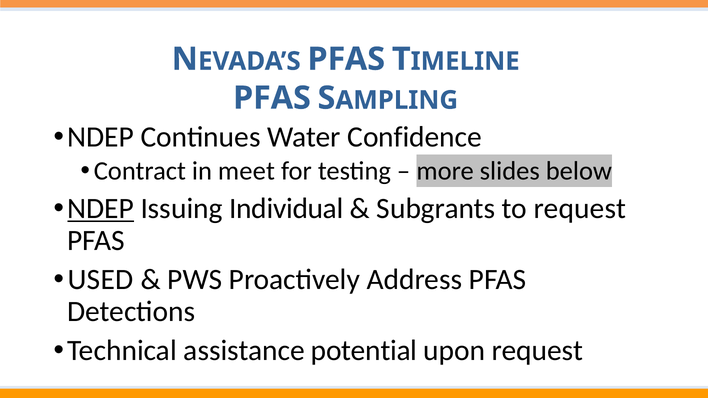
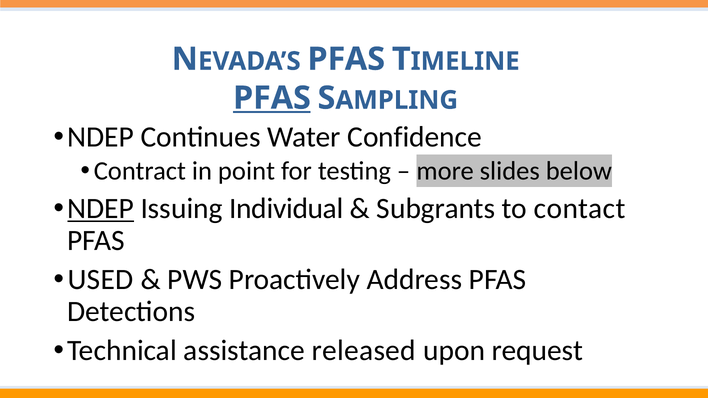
PFAS underline: none -> present (272, 98)
meet: meet -> point (247, 171)
to request: request -> contact (580, 209)
potential: potential -> released (364, 351)
